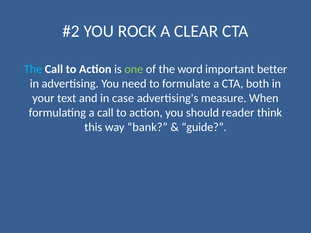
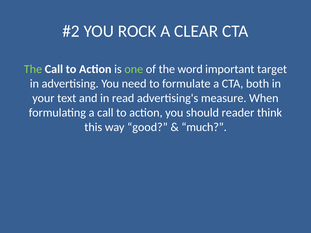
The colour: light blue -> light green (33, 69)
better: better -> target (272, 69)
case: case -> read (123, 98)
bank: bank -> good (148, 127)
guide: guide -> much (204, 127)
